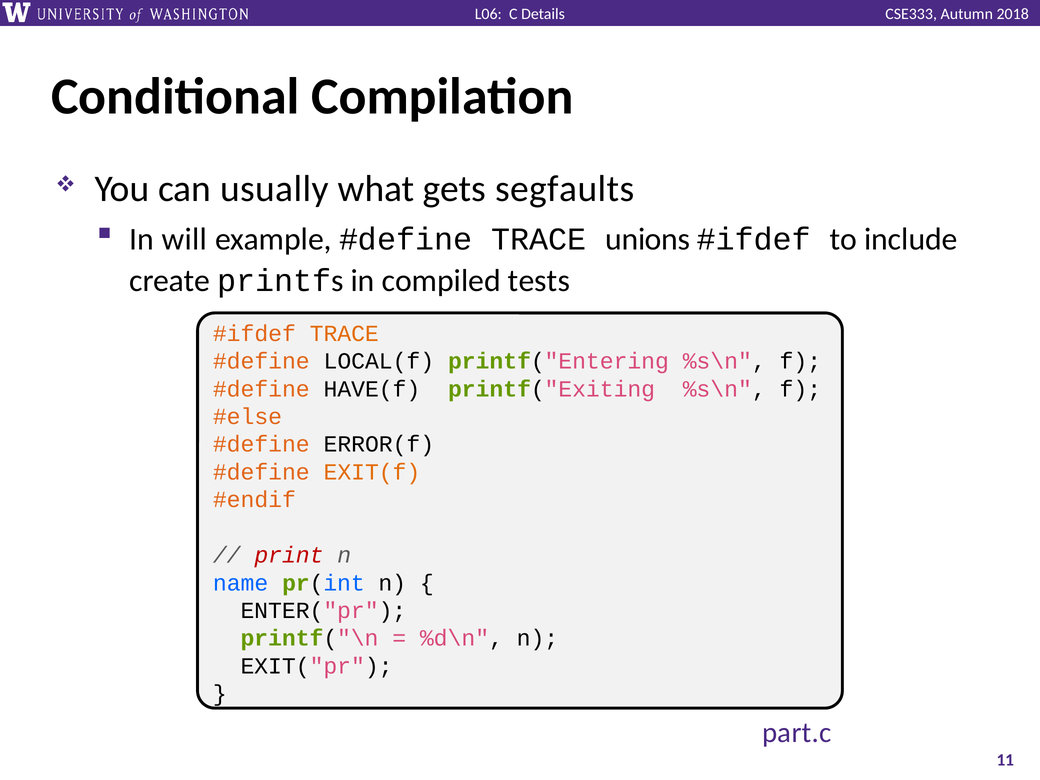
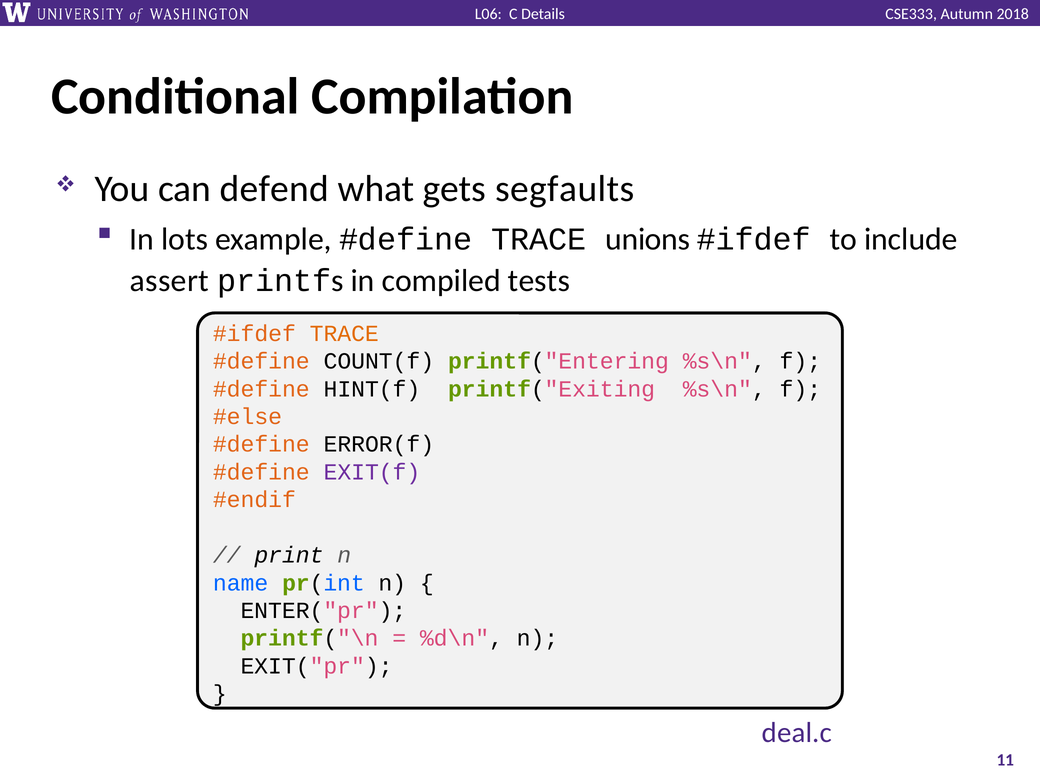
usually: usually -> defend (274, 189)
will: will -> lots (185, 239)
create: create -> assert (169, 281)
LOCAL(f: LOCAL(f -> COUNT(f (379, 361)
HAVE(f: HAVE(f -> HINT(f (372, 389)
EXIT(f colour: orange -> purple (372, 472)
print colour: red -> black (289, 555)
part.c: part.c -> deal.c (797, 733)
